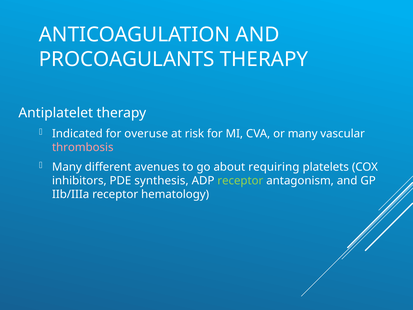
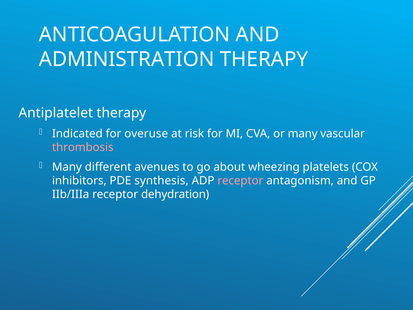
PROCOAGULANTS: PROCOAGULANTS -> ADMINISTRATION (127, 59)
requiring: requiring -> wheezing (274, 167)
receptor colour: light green -> pink (240, 181)
hematology: hematology -> dehydration (175, 194)
